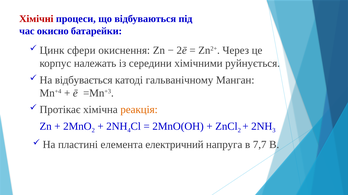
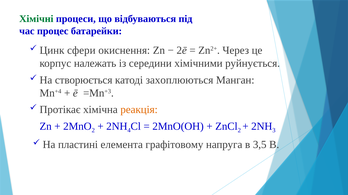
Хімічні colour: red -> green (36, 19)
окисно: окисно -> процес (53, 31)
відбувається: відбувається -> створюється (84, 80)
гальванічному: гальванічному -> захоплюються (179, 80)
електричний: електричний -> графітовому (174, 145)
7,7: 7,7 -> 3,5 (260, 145)
